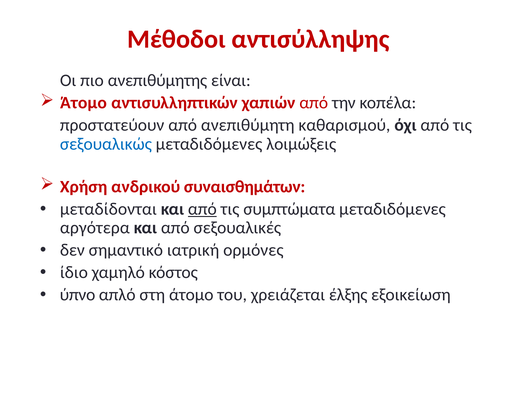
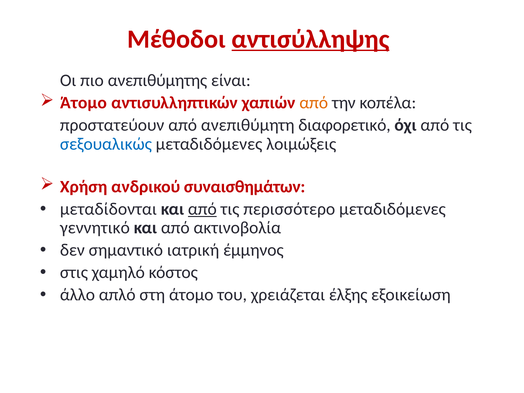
αντισύλληψης underline: none -> present (310, 39)
από colour: red -> orange (314, 103)
καθαρισμού: καθαρισμού -> διαφορετικό (344, 125)
συμπτώματα: συμπτώματα -> περισσότερο (289, 209)
αργότερα: αργότερα -> γεννητικό (95, 228)
σεξουαλικές: σεξουαλικές -> ακτινοβολία (237, 228)
ορμόνες: ορμόνες -> έμμηνος (253, 250)
ίδιο: ίδιο -> στις (74, 273)
ύπνο: ύπνο -> άλλο (77, 295)
